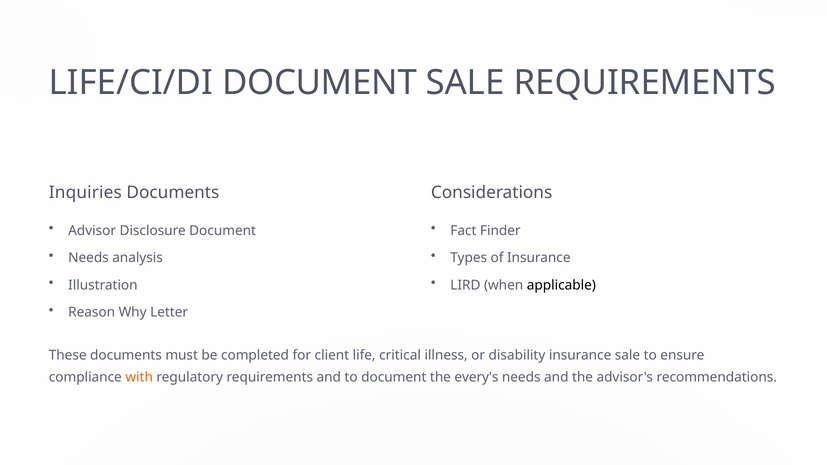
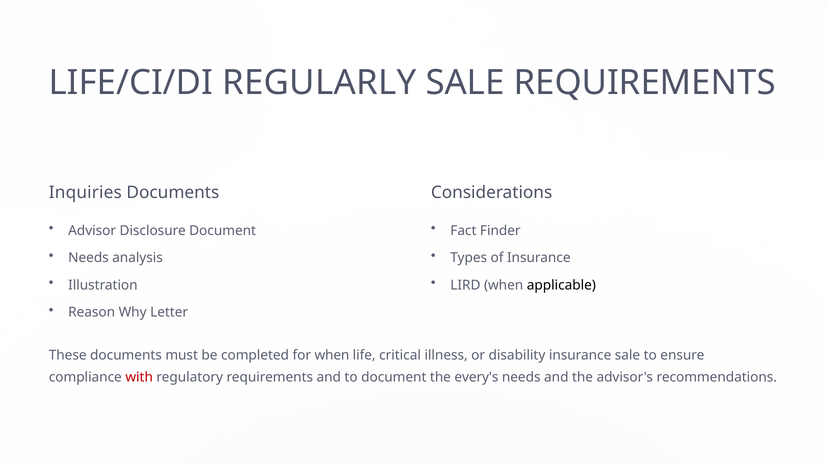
LIFE/CI/DI DOCUMENT: DOCUMENT -> REGULARLY (319, 83)
for client: client -> when (332, 355)
with colour: orange -> red (139, 378)
